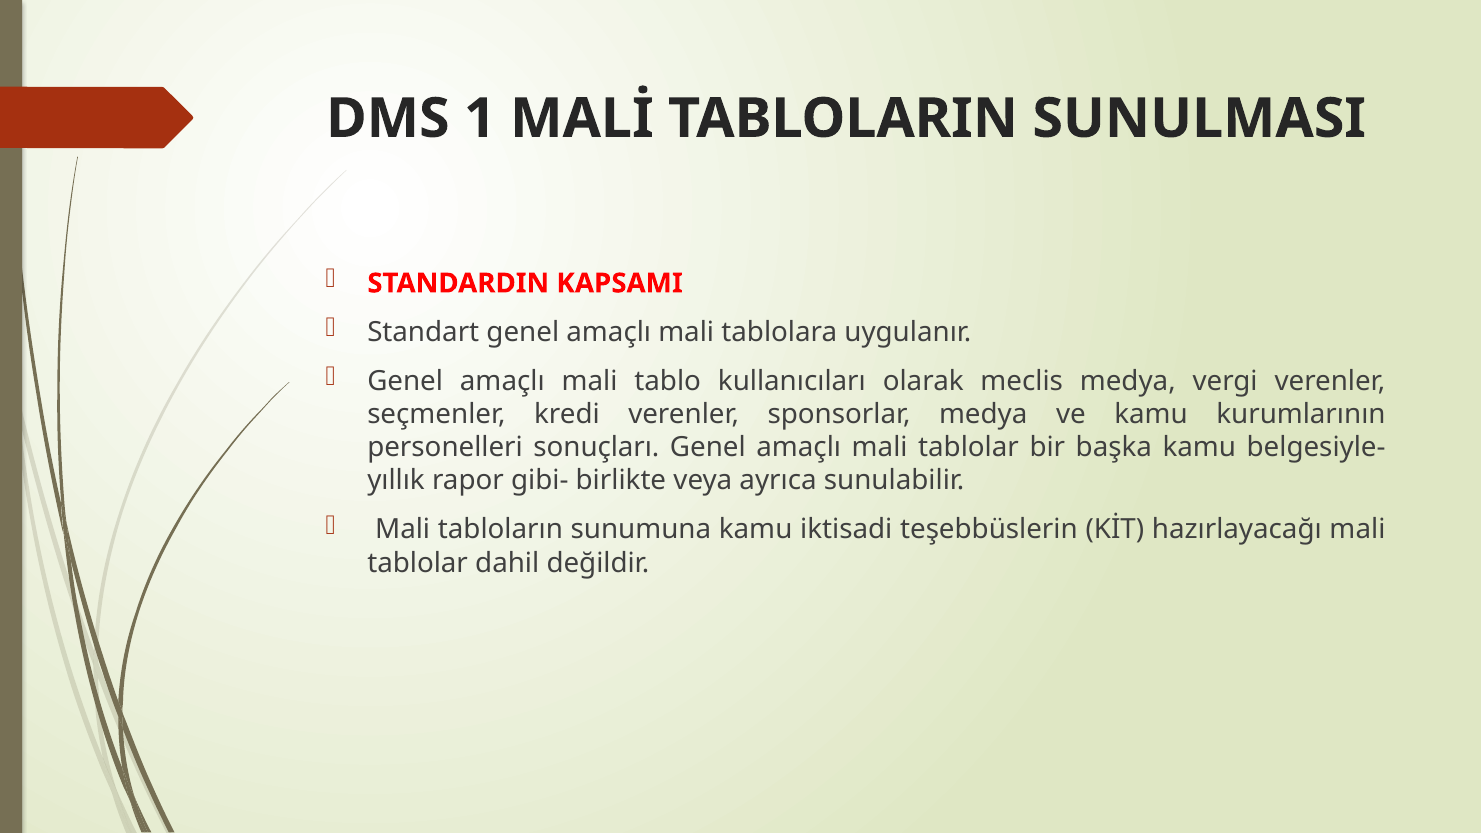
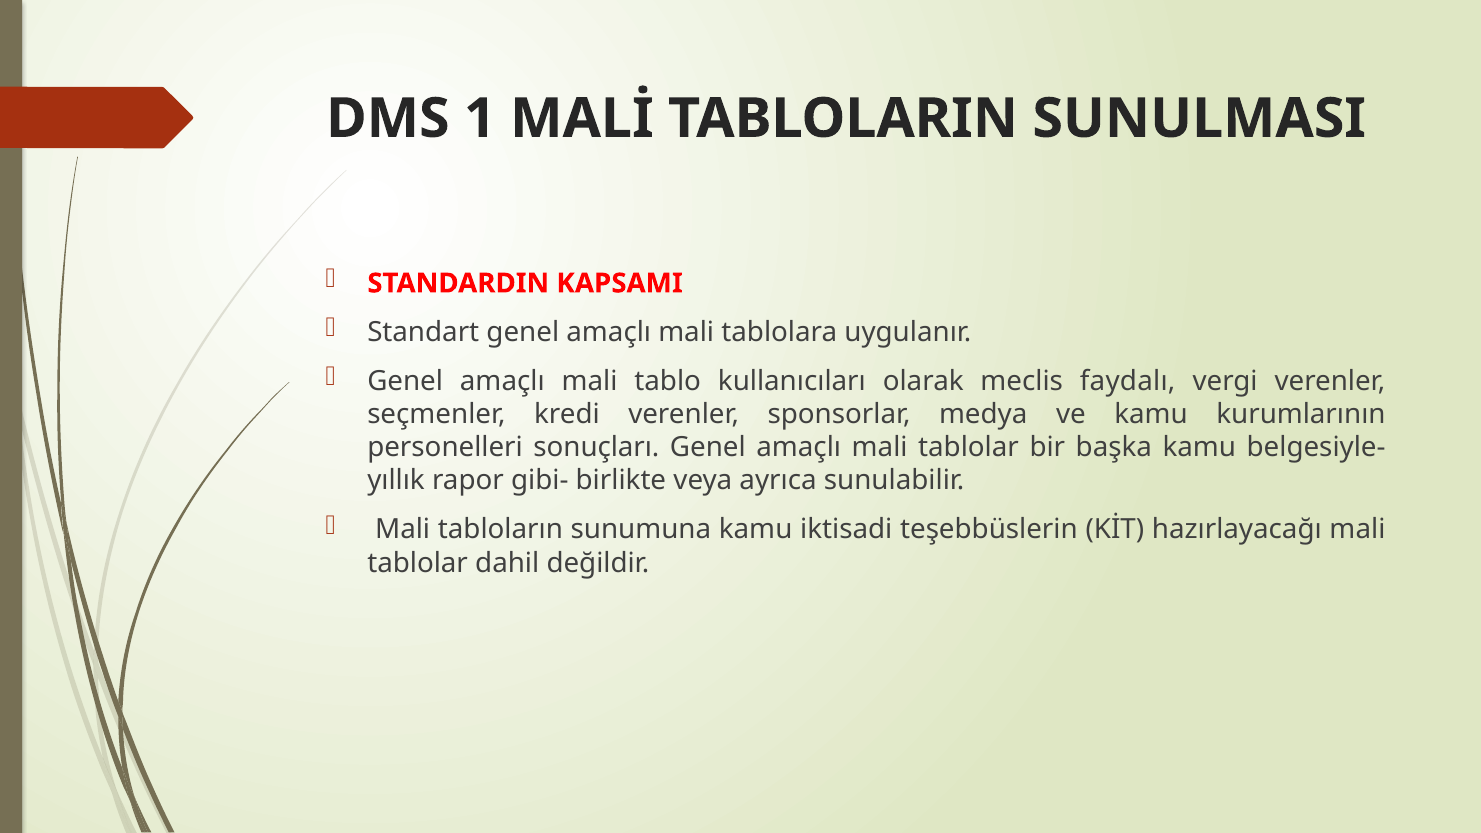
meclis medya: medya -> faydalı (1128, 381)
